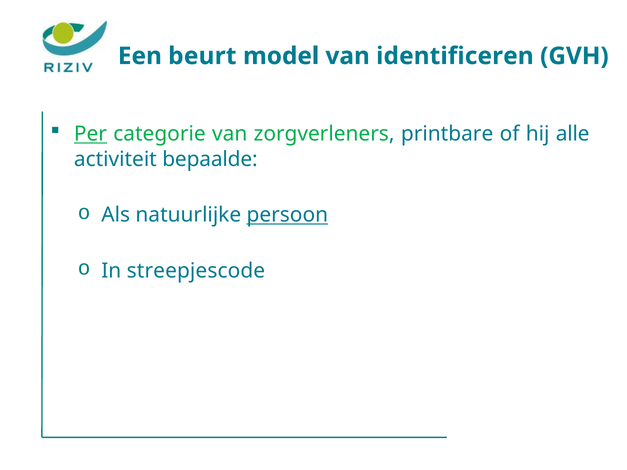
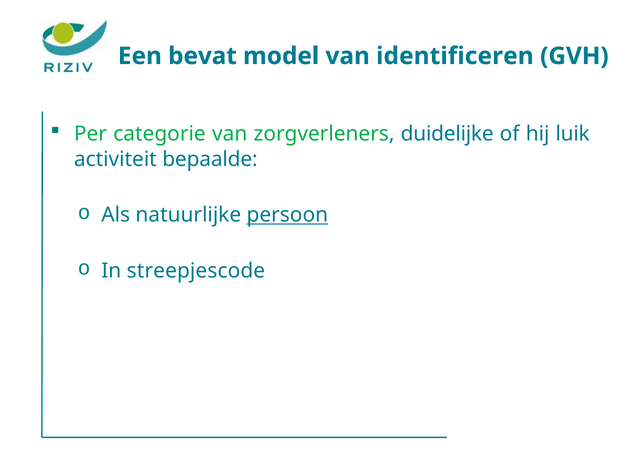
beurt: beurt -> bevat (202, 56)
Per underline: present -> none (90, 134)
printbare: printbare -> duidelijke (447, 134)
alle: alle -> luik (573, 134)
